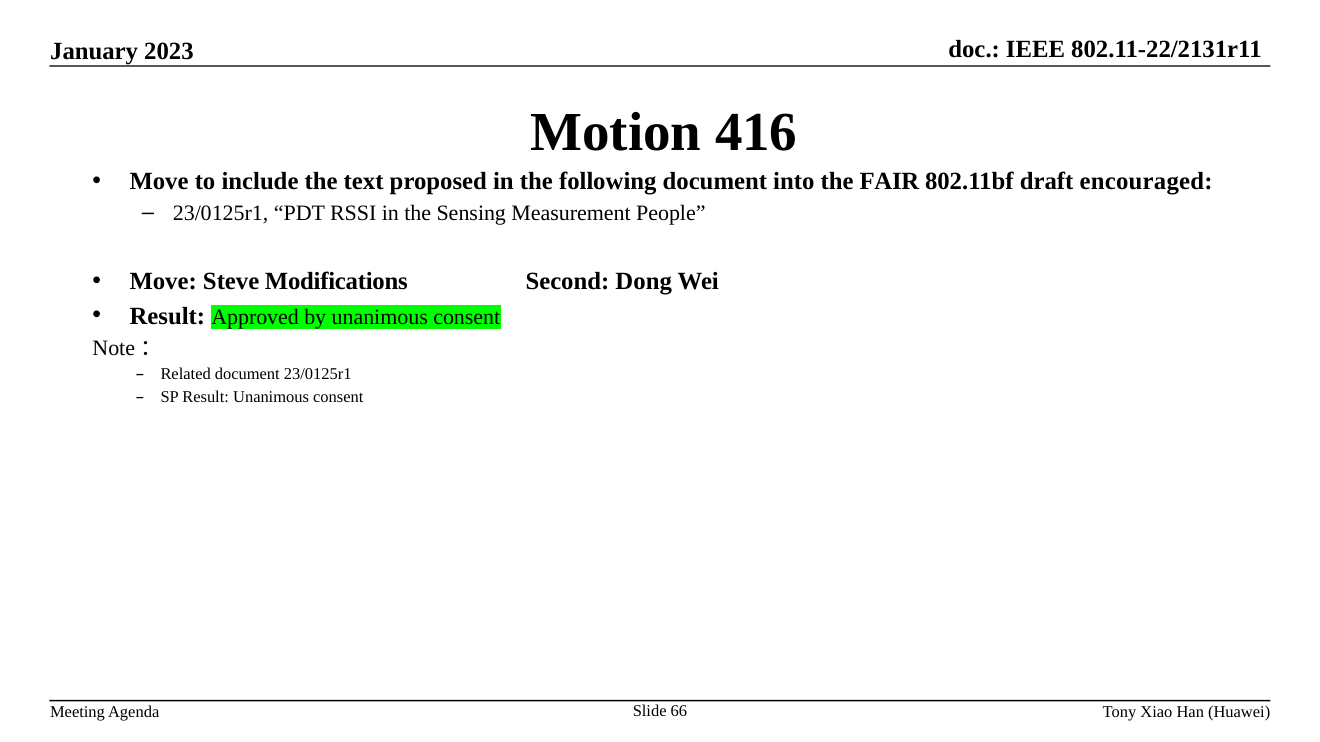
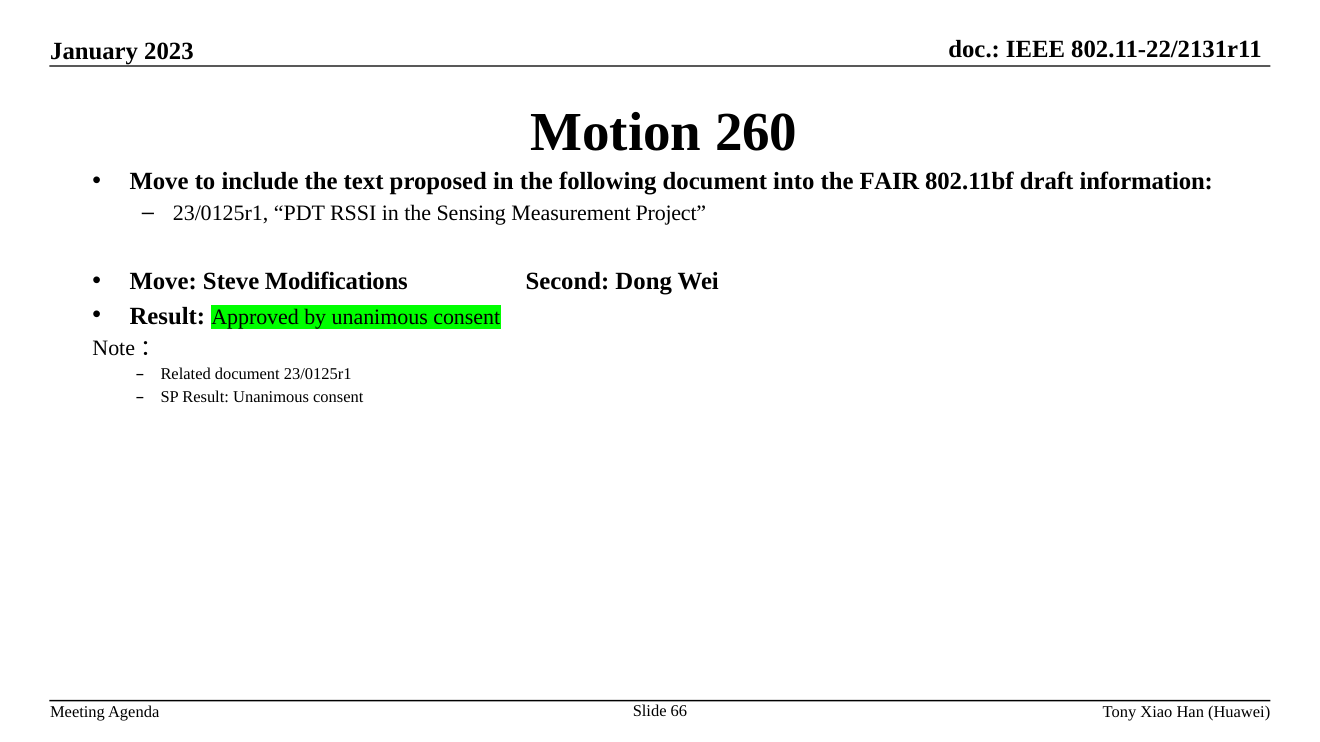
416: 416 -> 260 (756, 133)
encouraged: encouraged -> information (1146, 182)
People: People -> Project (671, 214)
